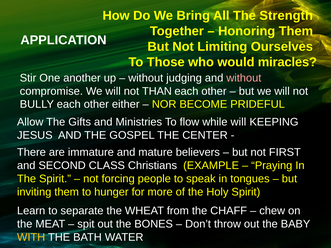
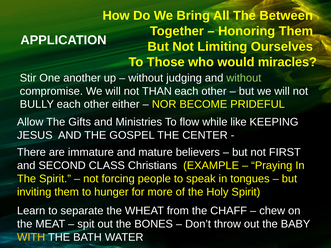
Strength: Strength -> Between (286, 16)
without colour: pink -> light green (244, 78)
while will: will -> like (239, 122)
